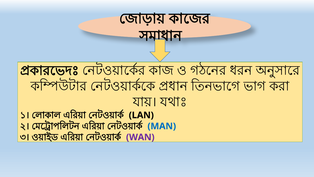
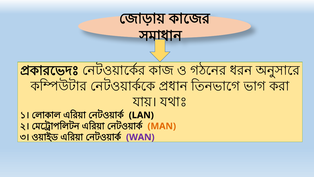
MAN colour: blue -> orange (162, 126)
